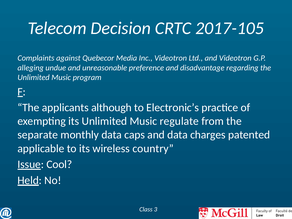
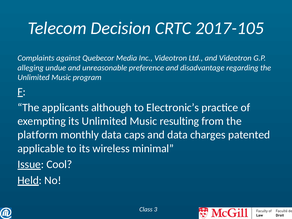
regulate: regulate -> resulting (179, 121)
separate: separate -> platform (38, 135)
country: country -> minimal (153, 148)
